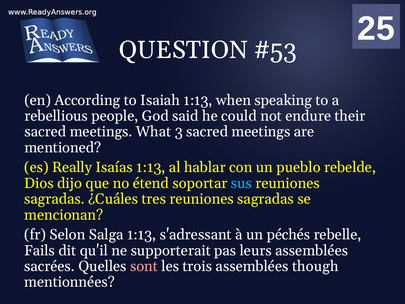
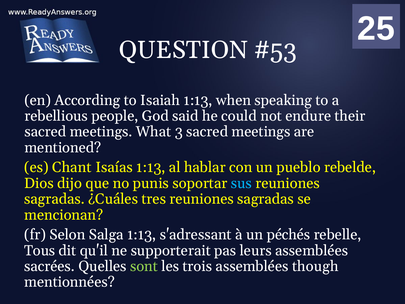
Really: Really -> Chant (72, 167)
étend: étend -> punis (151, 183)
Fails: Fails -> Tous (40, 250)
sont colour: pink -> light green (144, 266)
